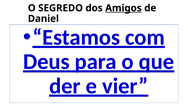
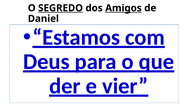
SEGREDO underline: none -> present (61, 8)
